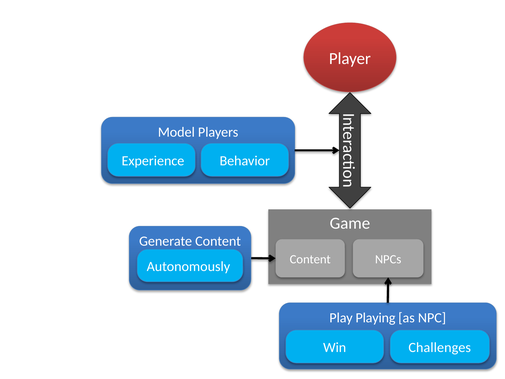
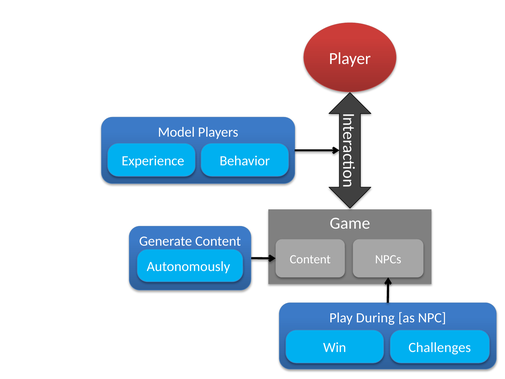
Playing: Playing -> During (375, 318)
